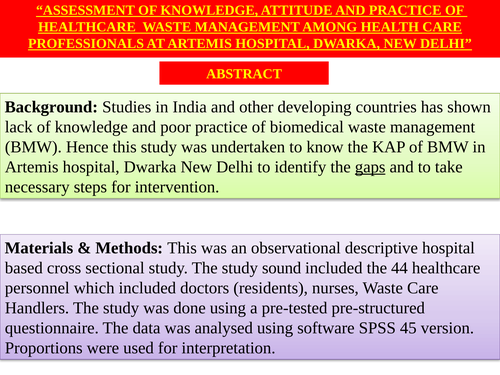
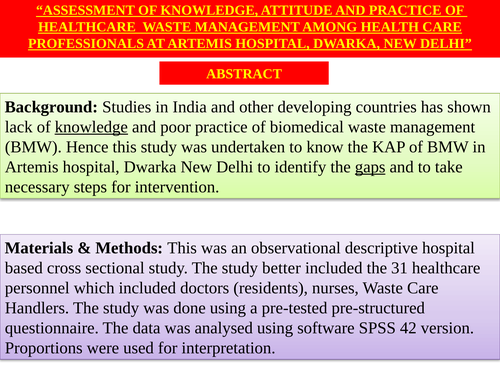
knowledge underline: none -> present (91, 127)
sound: sound -> better (281, 268)
44: 44 -> 31 (399, 268)
45: 45 -> 42 (408, 328)
